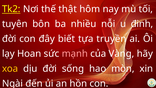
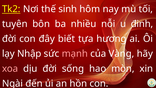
thật: thật -> sinh (68, 9)
truyền: truyền -> hương (111, 39)
Hoan: Hoan -> Nhập (29, 54)
xoa colour: yellow -> pink (10, 68)
